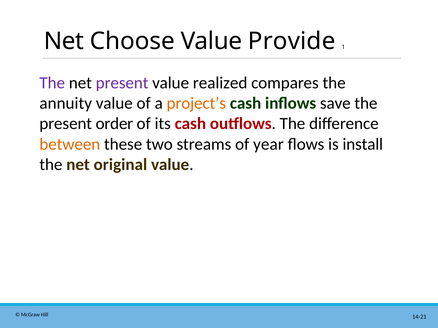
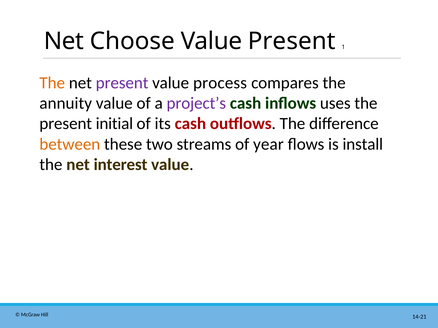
Value Provide: Provide -> Present (292, 41)
The colour: purple -> orange (52, 83)
realized: realized -> process (220, 83)
project’s colour: orange -> purple (196, 103)
save: save -> uses (335, 103)
order: order -> initial (114, 124)
original: original -> interest (121, 165)
